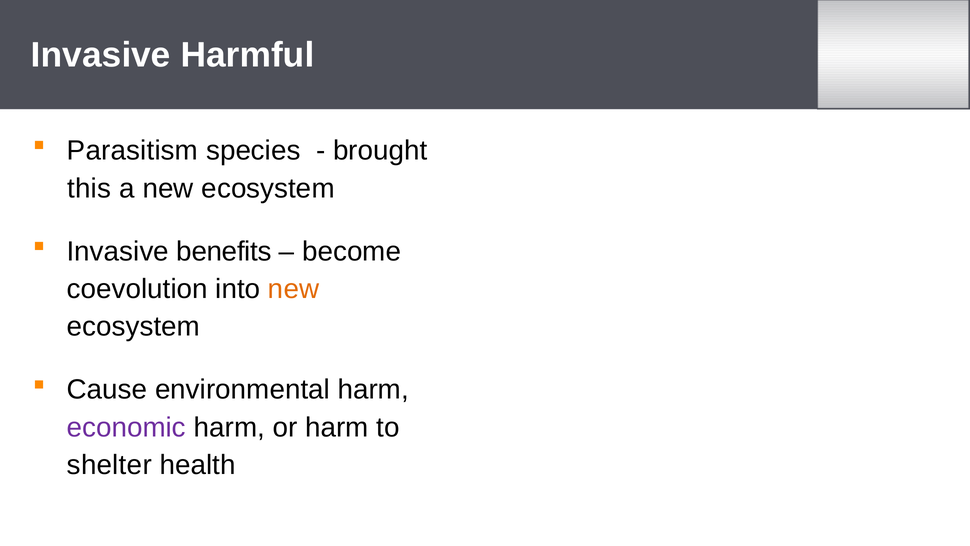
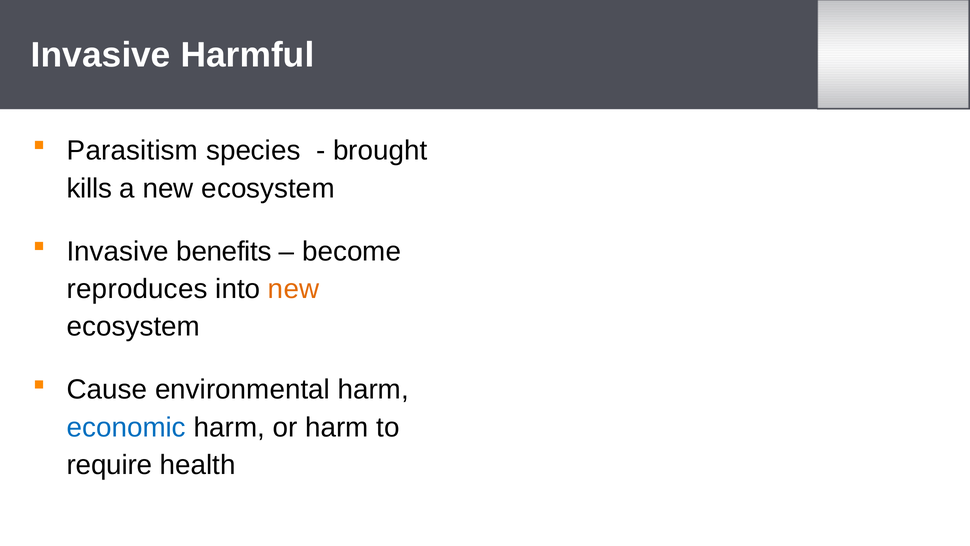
this: this -> kills (89, 188)
coevolution: coevolution -> reproduces (137, 289)
economic colour: purple -> blue (126, 427)
shelter: shelter -> require (110, 465)
